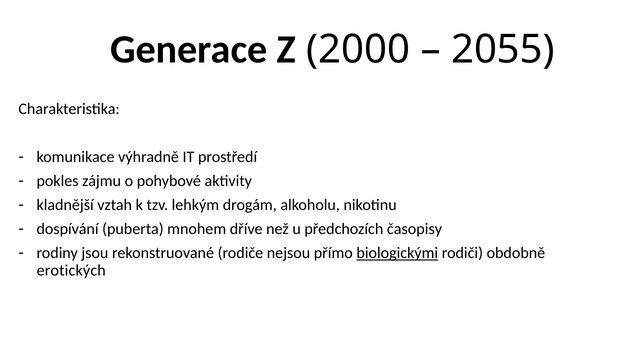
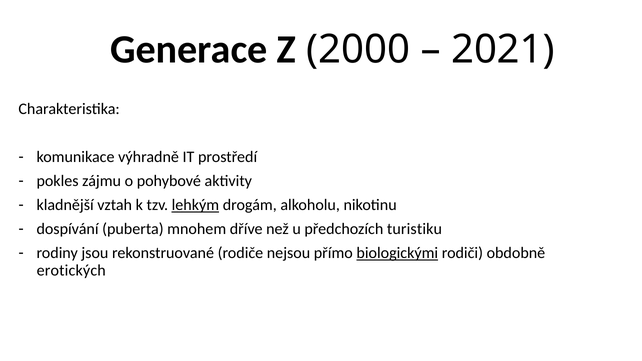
2055: 2055 -> 2021 (503, 50)
lehkým underline: none -> present (195, 205)
časopisy: časopisy -> turistiku (414, 229)
